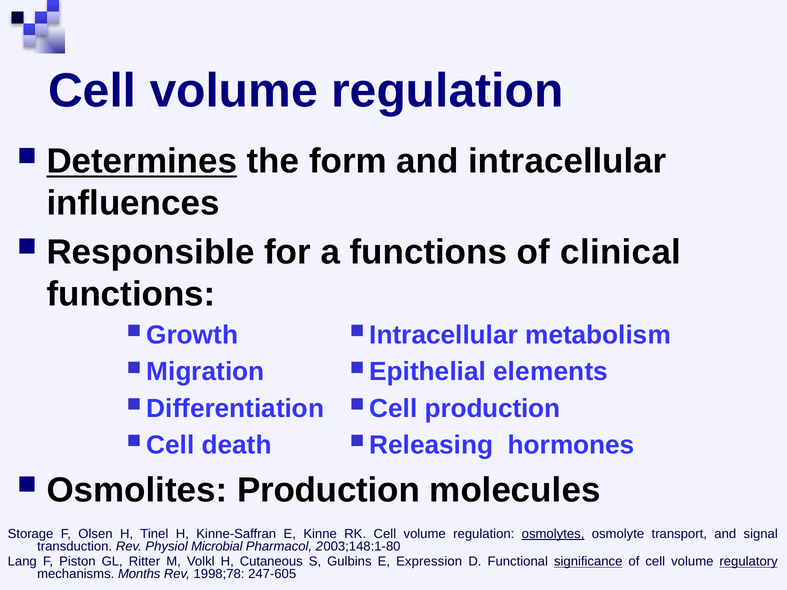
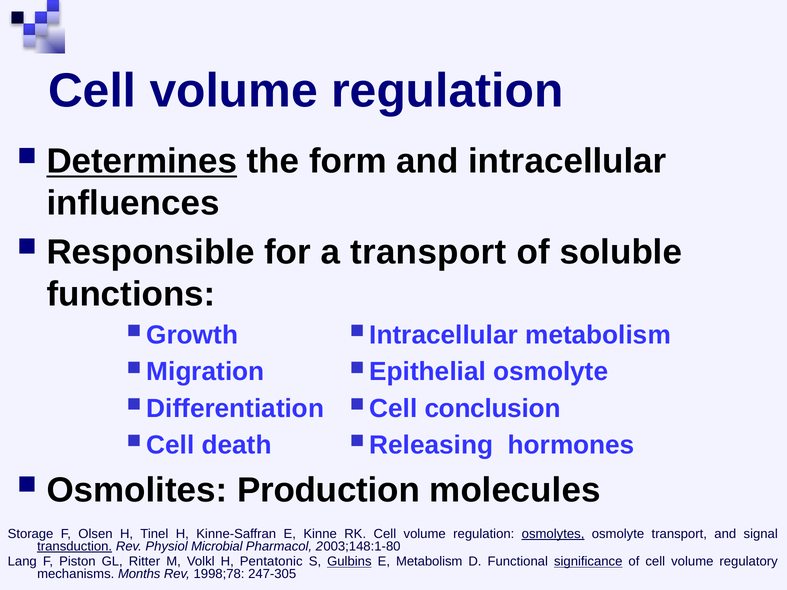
a functions: functions -> transport (428, 252)
clinical: clinical -> soluble (621, 252)
elements: elements -> osmolyte (551, 372)
production: production -> conclusion (493, 409)
transduction underline: none -> present (75, 547)
Cutaneous: Cutaneous -> Pentatonic (271, 562)
Gulbins underline: none -> present (349, 562)
E Expression: Expression -> Metabolism (429, 562)
regulatory underline: present -> none (749, 562)
247-605: 247-605 -> 247-305 (272, 574)
